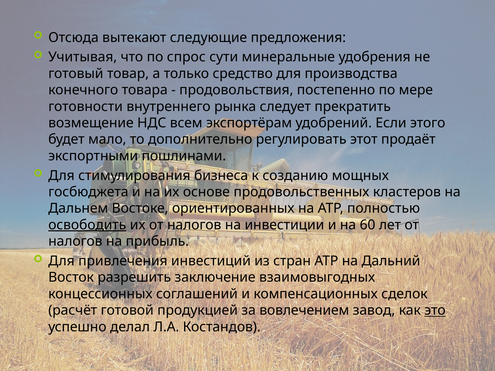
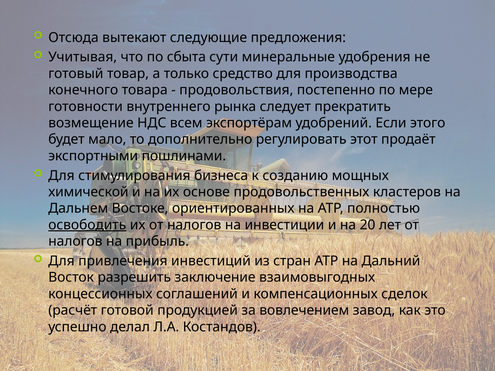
спрос: спрос -> сбыта (186, 57)
госбюджета: госбюджета -> химической (88, 192)
60: 60 -> 20 (368, 225)
это underline: present -> none (435, 311)
